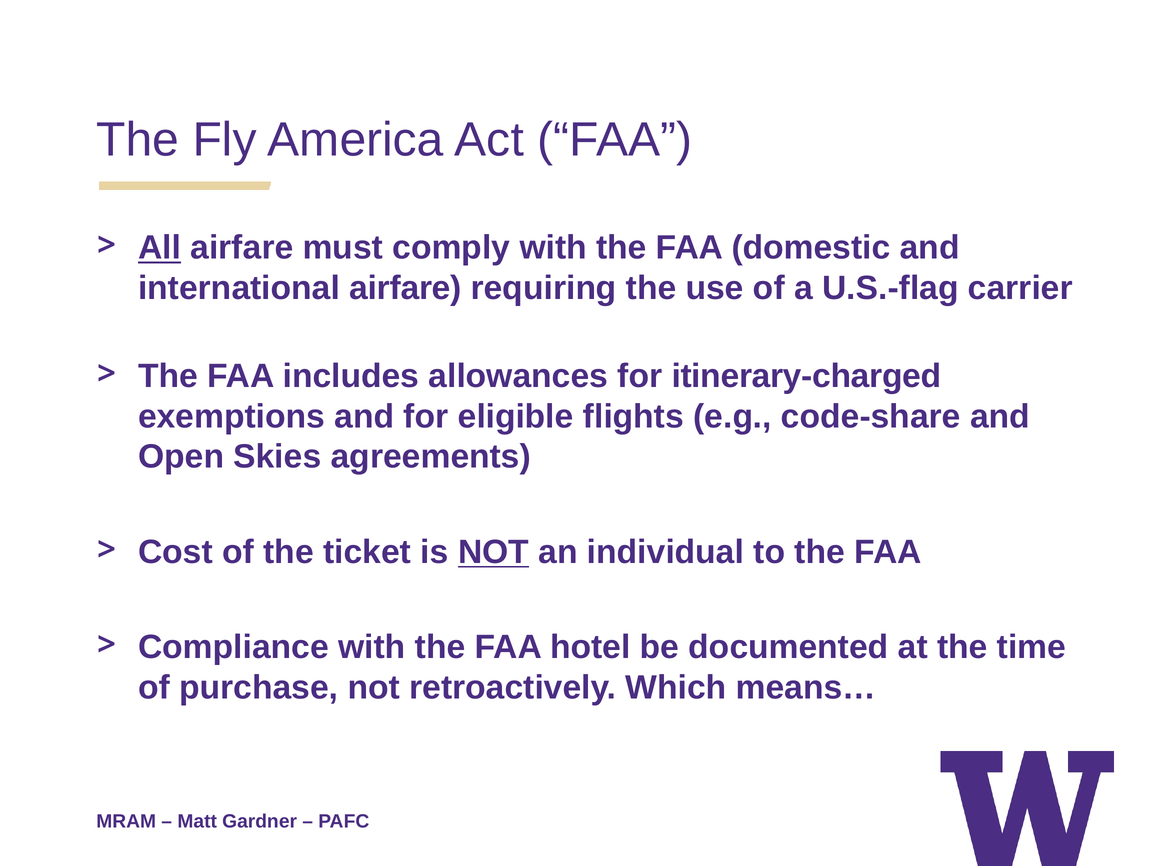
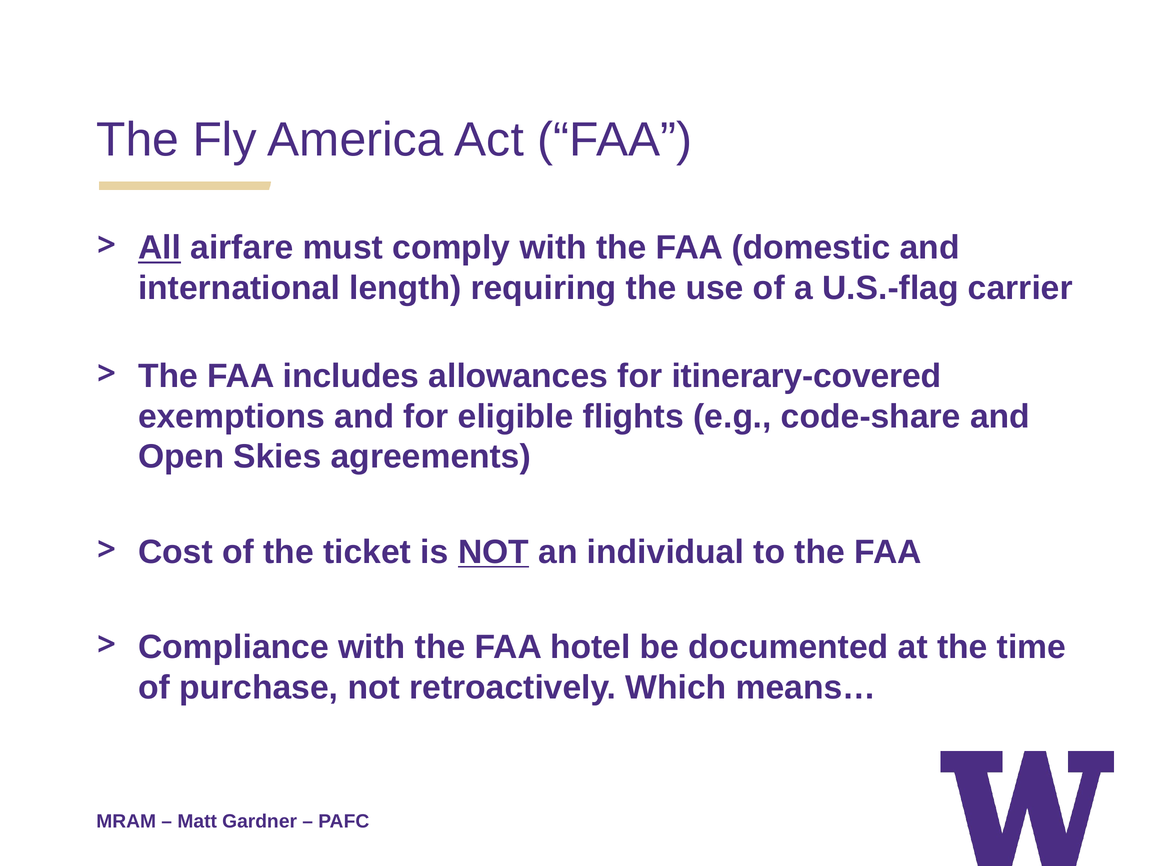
international airfare: airfare -> length (405, 288)
itinerary-charged: itinerary-charged -> itinerary-covered (806, 376)
